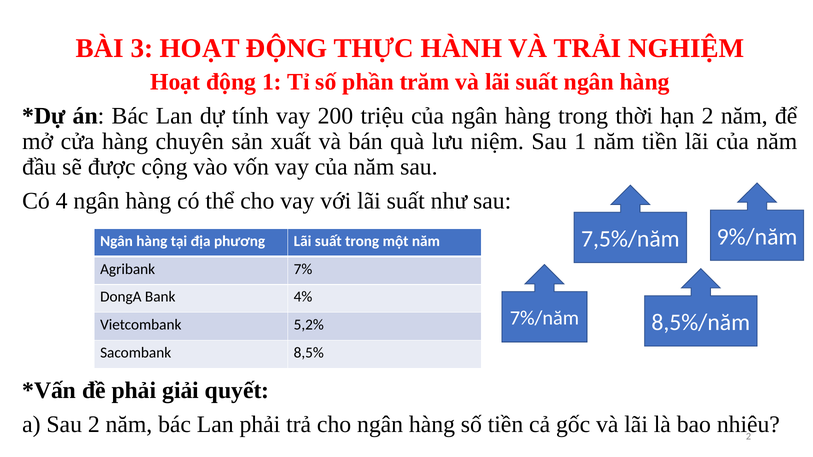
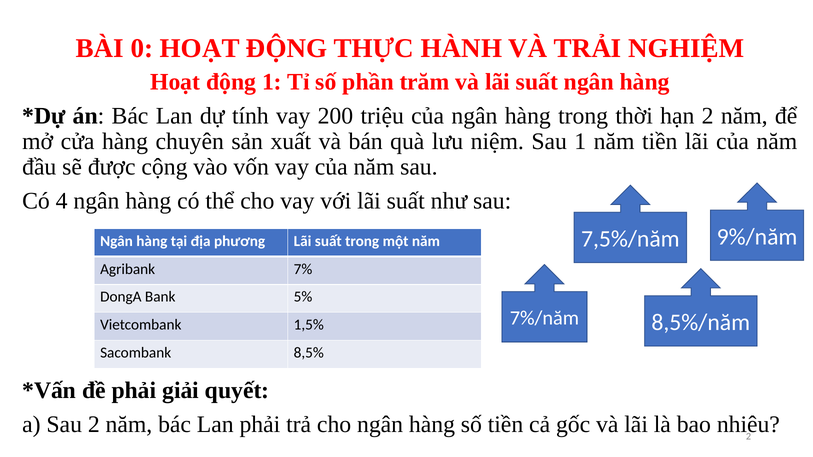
3: 3 -> 0 (142, 48)
4%: 4% -> 5% (303, 297)
5,2%: 5,2% -> 1,5% (309, 325)
